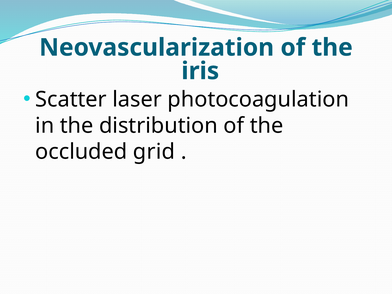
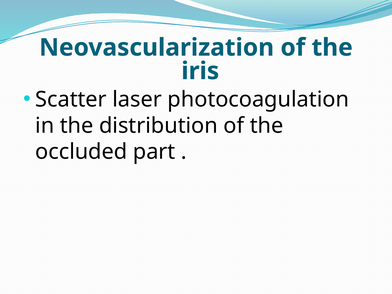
grid: grid -> part (154, 152)
